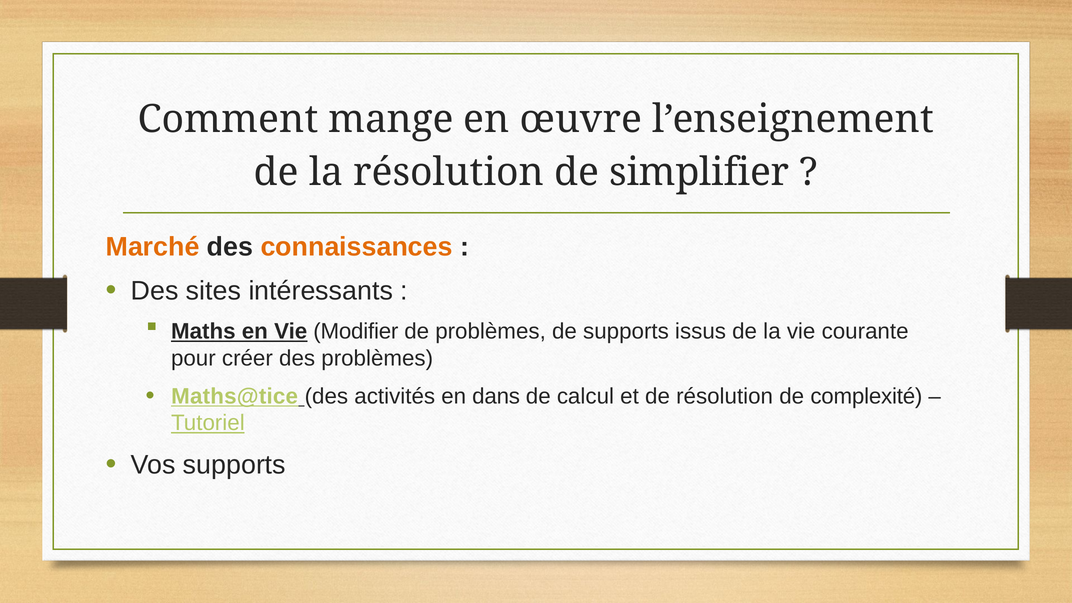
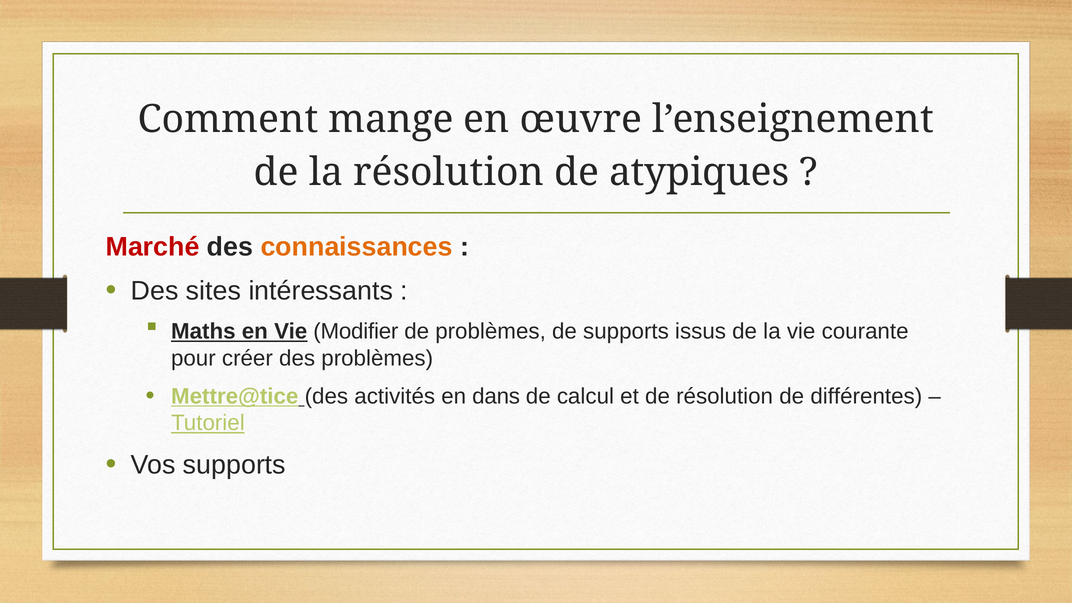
simplifier: simplifier -> atypiques (699, 173)
Marché colour: orange -> red (153, 247)
Maths@tice: Maths@tice -> Mettre@tice (235, 396)
complexité: complexité -> différentes (866, 396)
